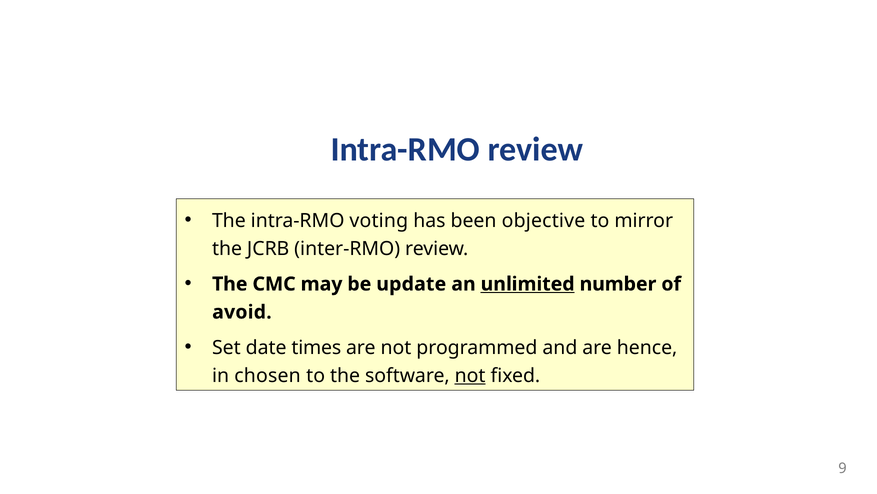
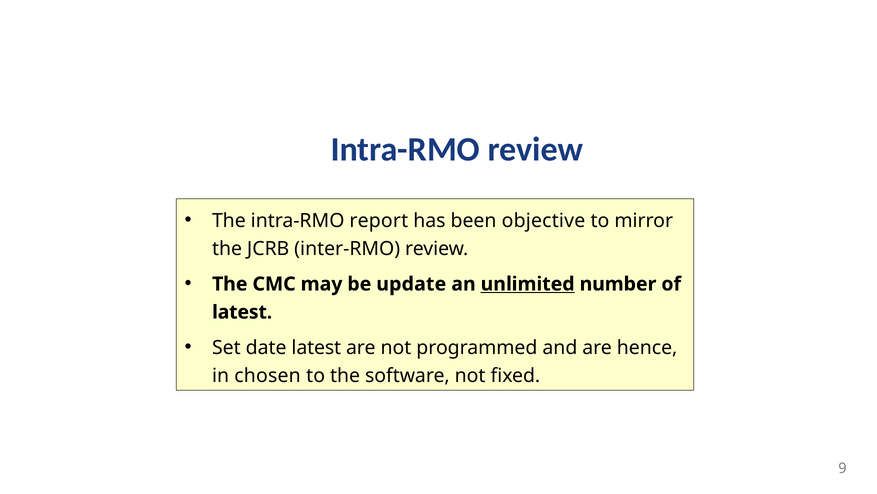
voting: voting -> report (379, 220)
avoid: avoid -> latest (242, 312)
date times: times -> latest (316, 347)
not underline: present -> none (470, 375)
